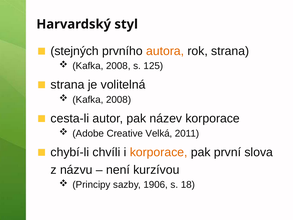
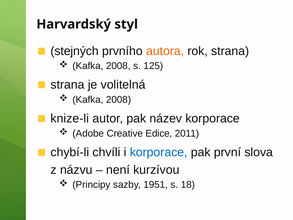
cesta-li: cesta-li -> knize-li (70, 118)
Velká: Velká -> Edice (159, 133)
korporace colour: orange -> blue (159, 152)
1906: 1906 -> 1951 (156, 185)
